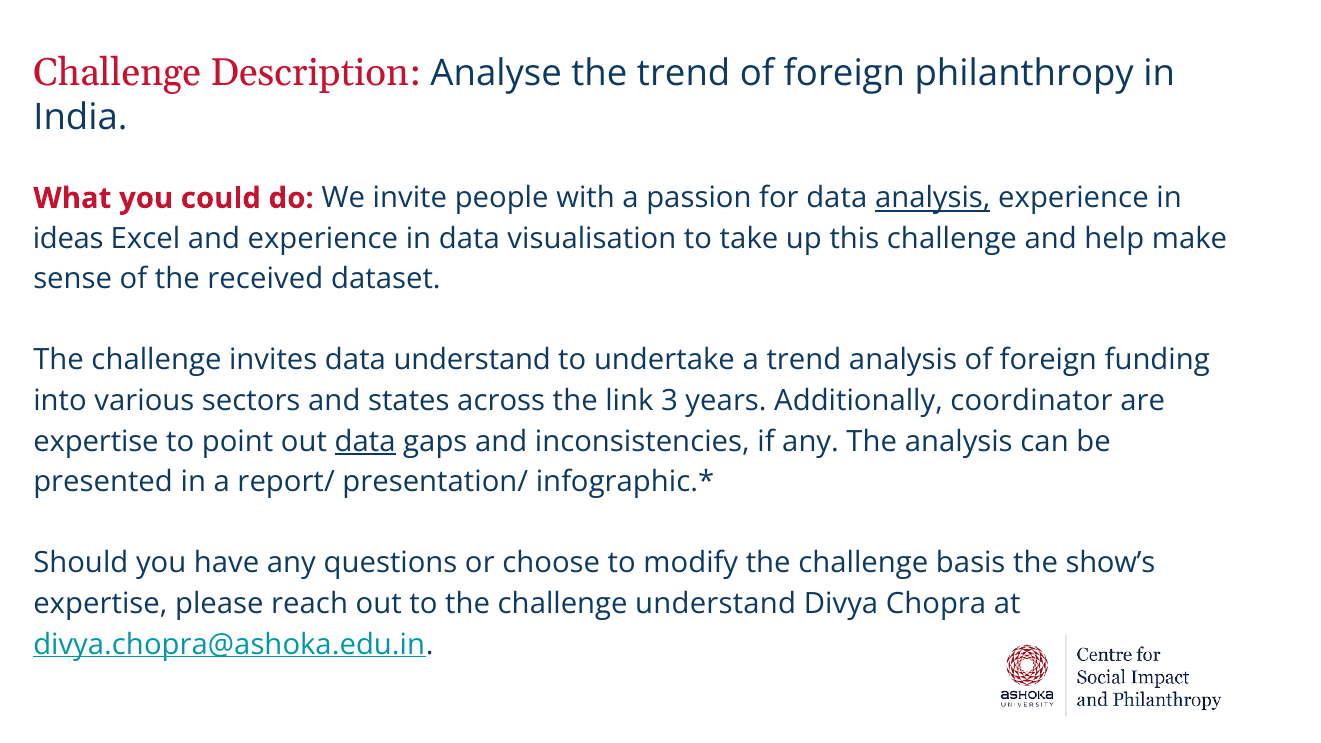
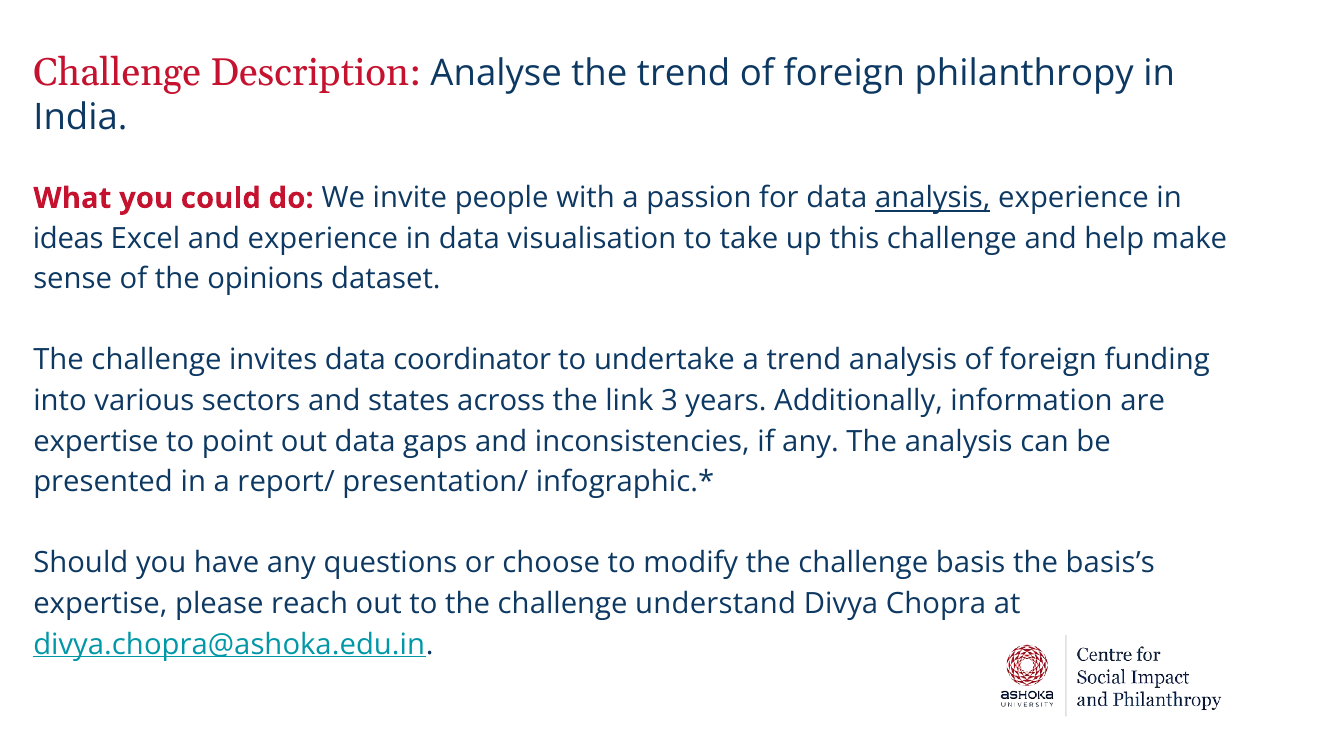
received: received -> opinions (265, 279)
data understand: understand -> coordinator (472, 360)
coordinator: coordinator -> information (1032, 401)
data underline: present -> none (365, 441)
show’s: show’s -> basis’s (1110, 563)
